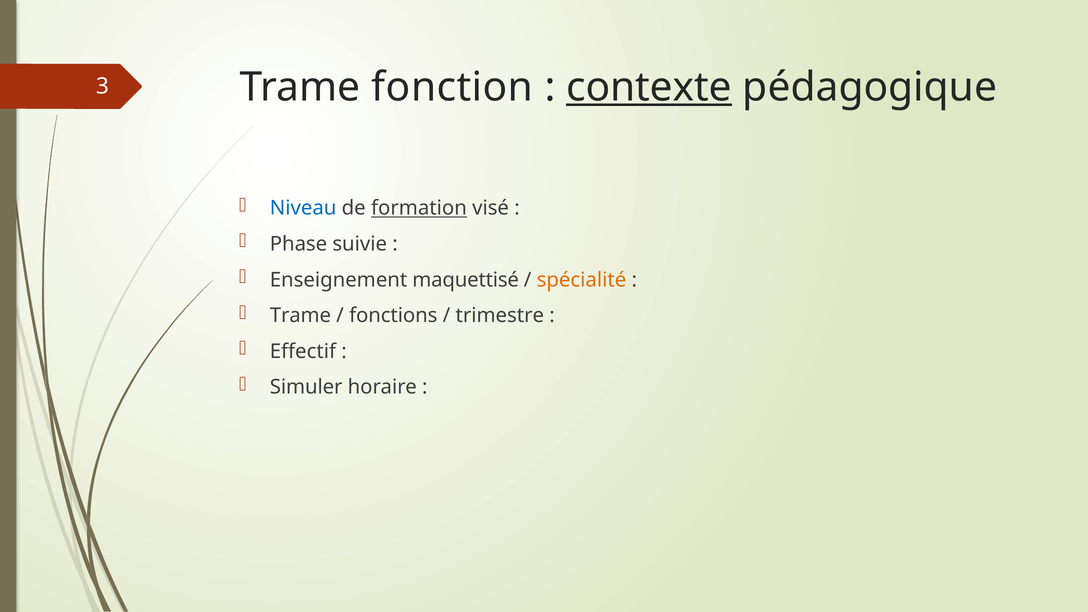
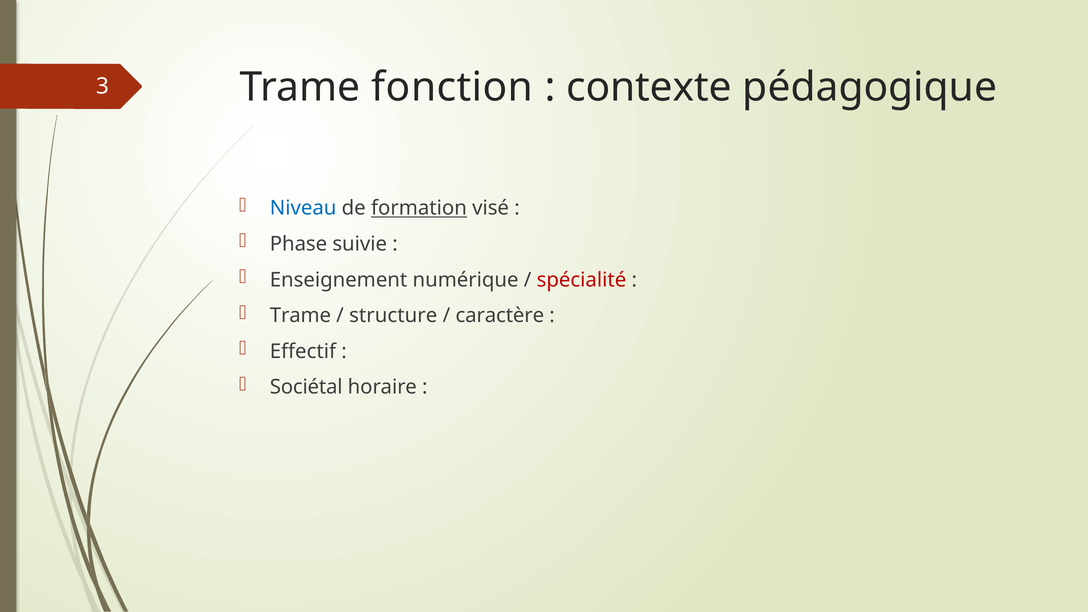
contexte underline: present -> none (649, 87)
maquettisé: maquettisé -> numérique (466, 280)
spécialité colour: orange -> red (581, 280)
fonctions: fonctions -> structure (393, 316)
trimestre: trimestre -> caractère (500, 316)
Simuler: Simuler -> Sociétal (306, 387)
